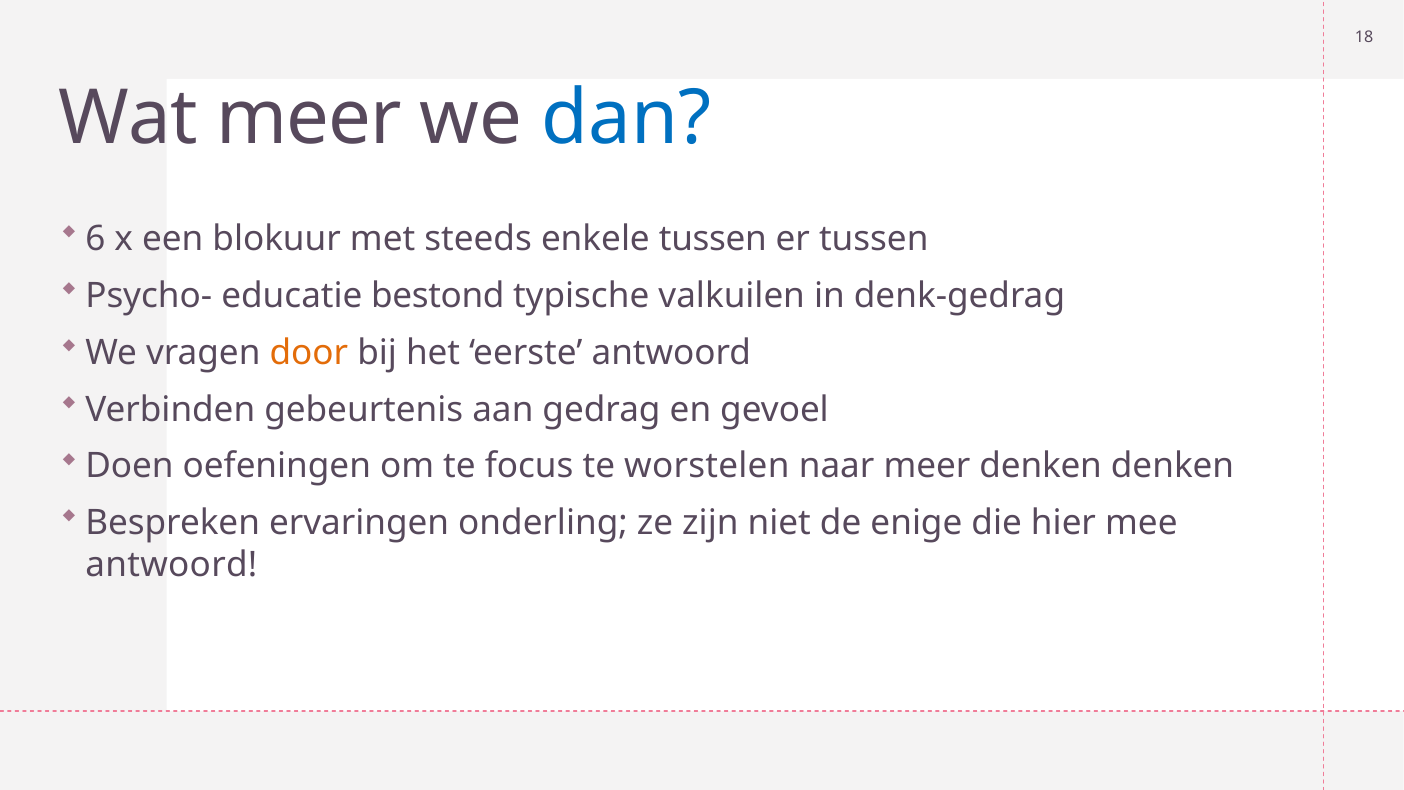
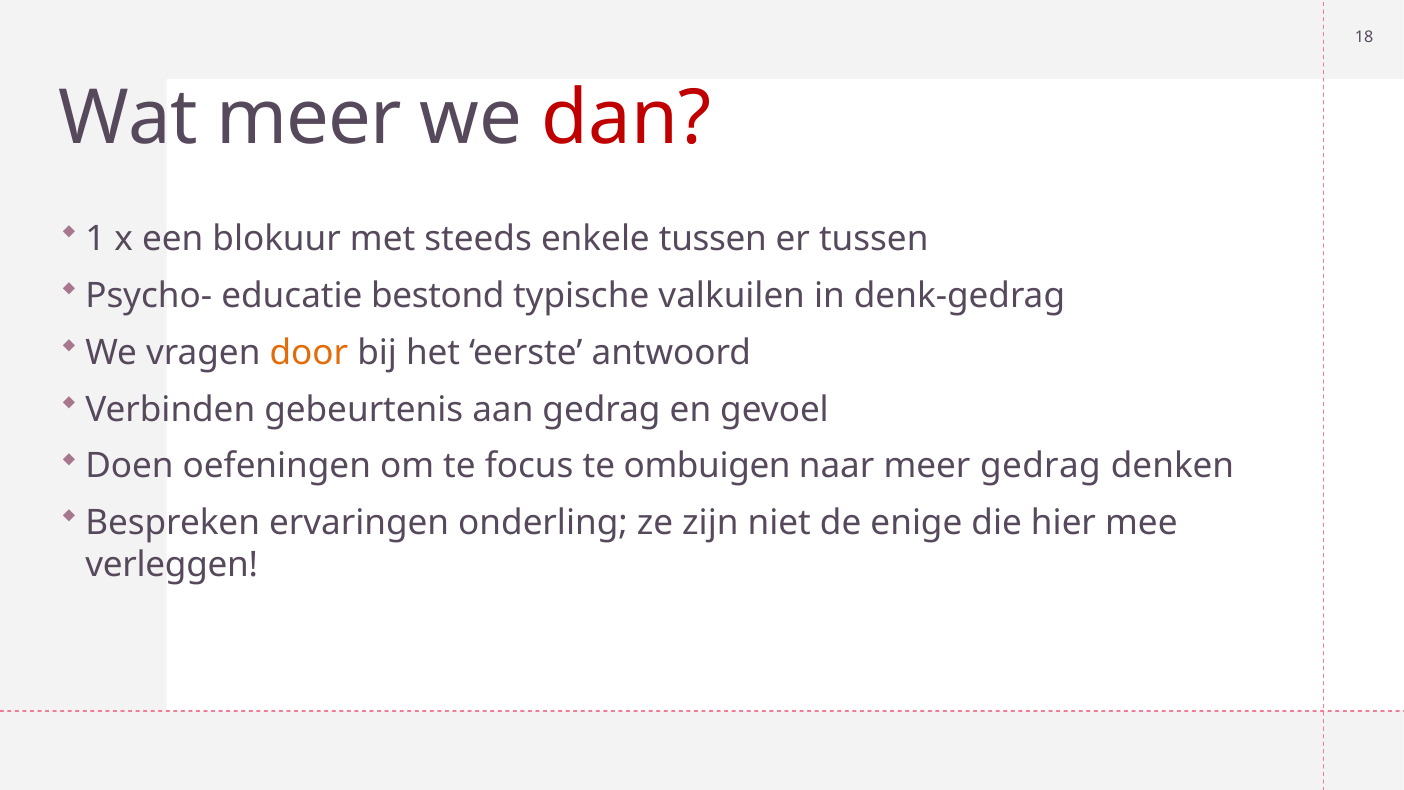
dan colour: blue -> red (627, 118)
6: 6 -> 1 (95, 239)
worstelen: worstelen -> ombuigen (707, 466)
meer denken: denken -> gedrag (1040, 466)
antwoord: antwoord -> verleggen (172, 565)
